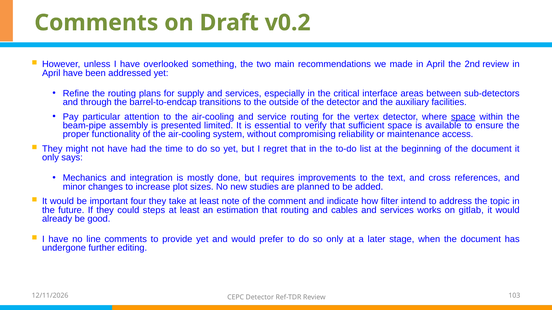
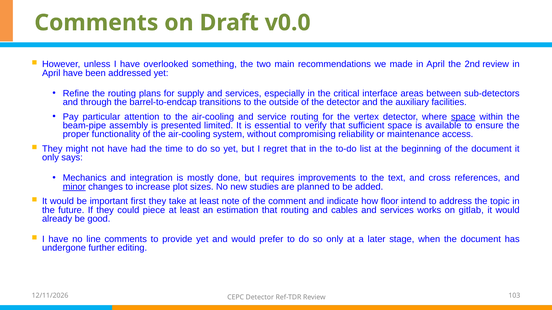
v0.2: v0.2 -> v0.0 (288, 23)
minor underline: none -> present (74, 187)
four: four -> first (138, 202)
filter: filter -> floor (390, 202)
steps: steps -> piece (154, 210)
